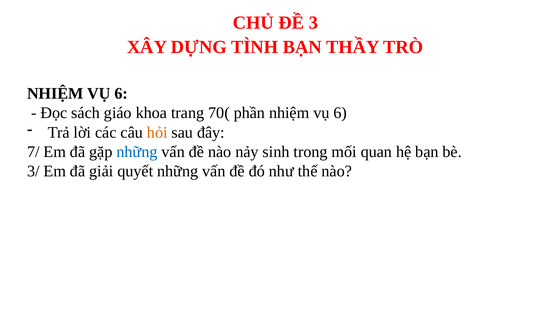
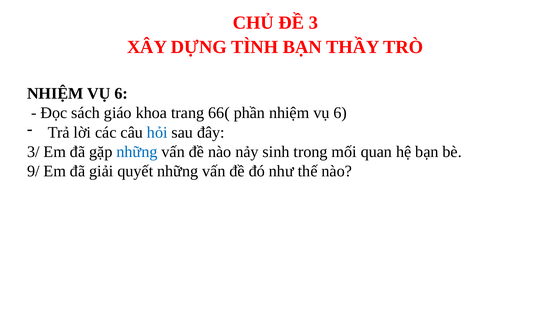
70(: 70( -> 66( (219, 113)
hỏi colour: orange -> blue (157, 132)
7/: 7/ -> 3/ (33, 152)
3/: 3/ -> 9/ (33, 171)
